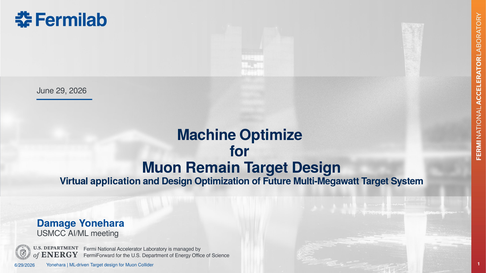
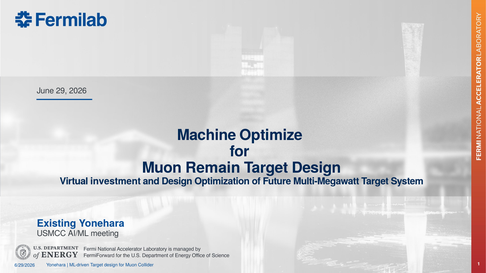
application: application -> investment (116, 181)
Damage: Damage -> Existing (57, 224)
